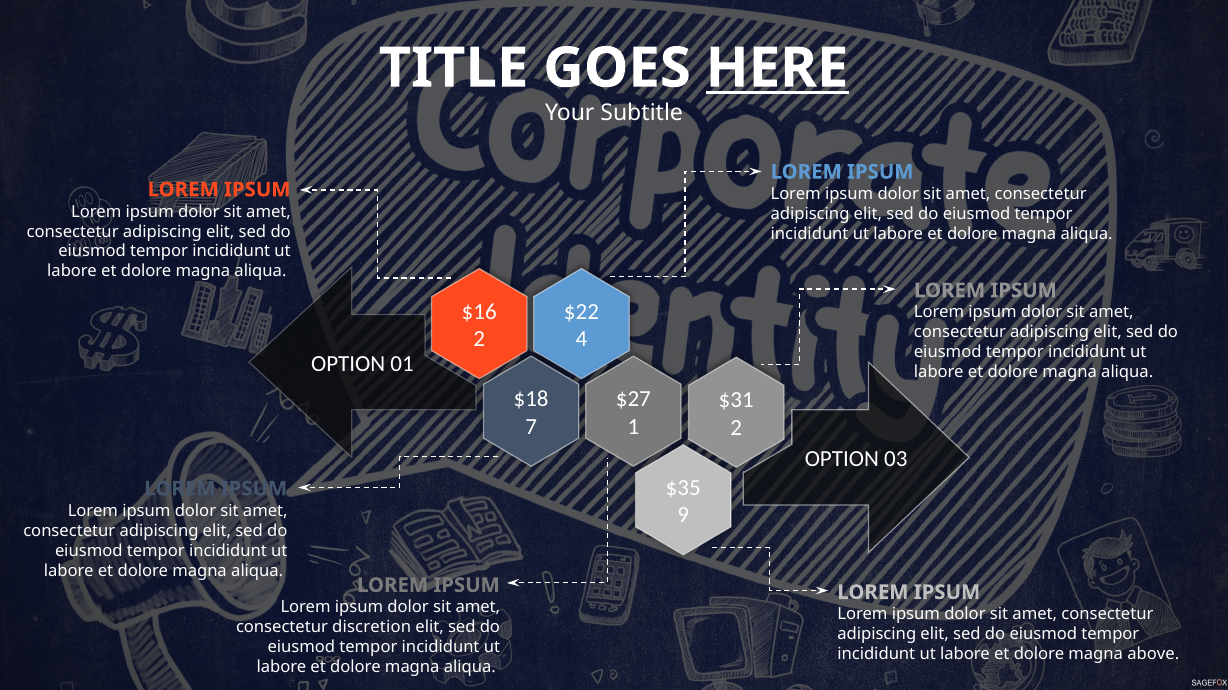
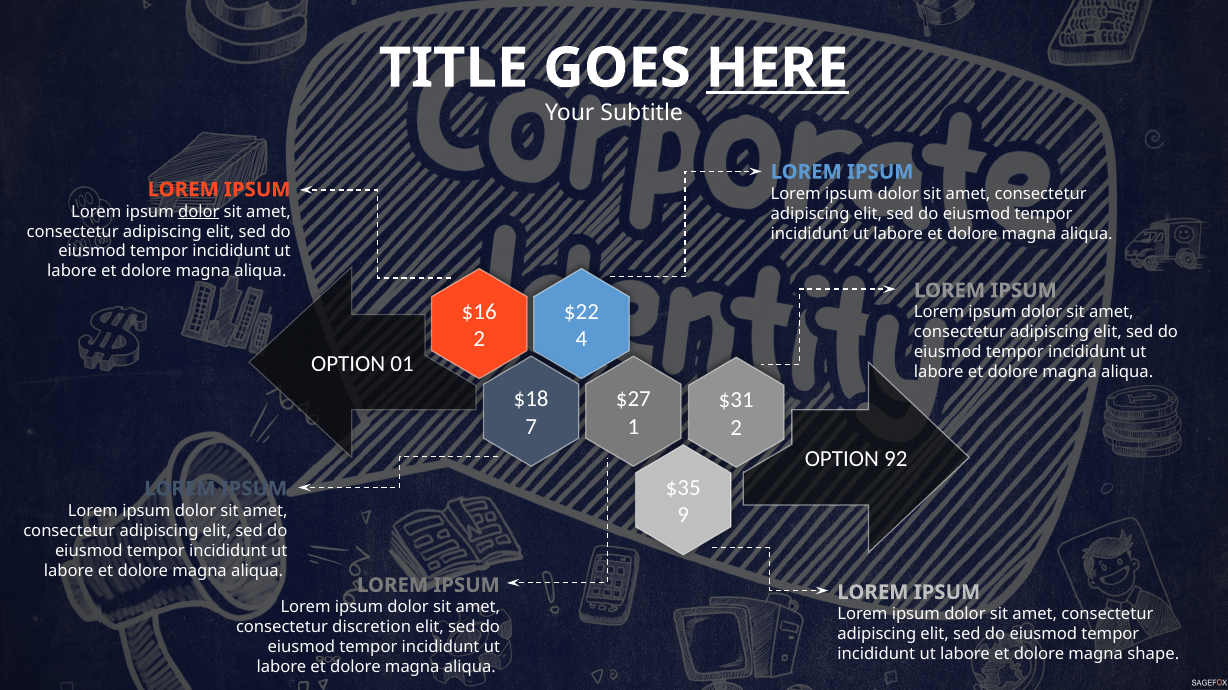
dolor underline: none -> present (199, 212)
03: 03 -> 92 (896, 459)
above: above -> shape (1153, 655)
